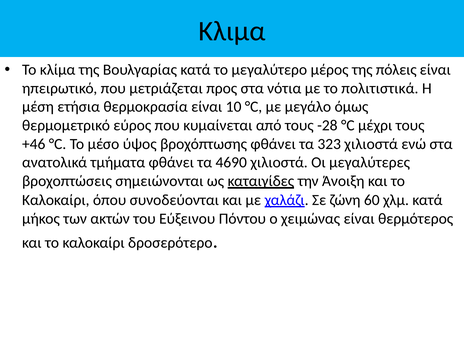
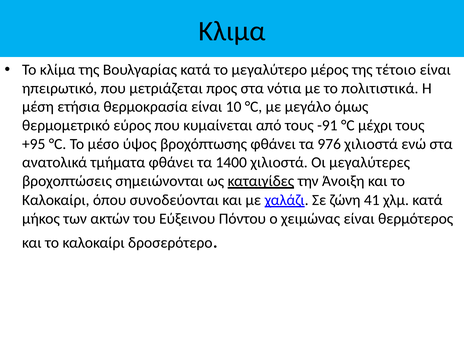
πόλεις: πόλεις -> τέτοιο (396, 70)
-28: -28 -> -91 (327, 125)
+46: +46 -> +95 (34, 144)
323: 323 -> 976 (329, 144)
4690: 4690 -> 1400 (231, 163)
60: 60 -> 41 (372, 200)
